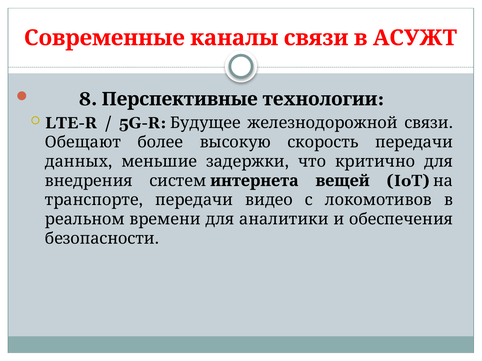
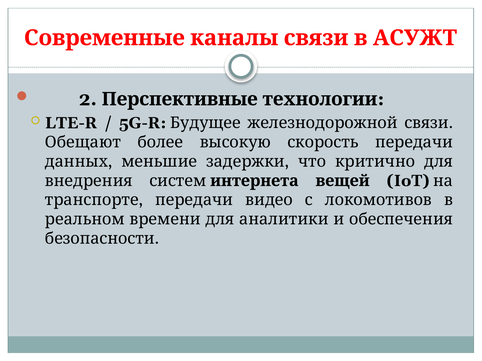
8: 8 -> 2 (88, 99)
